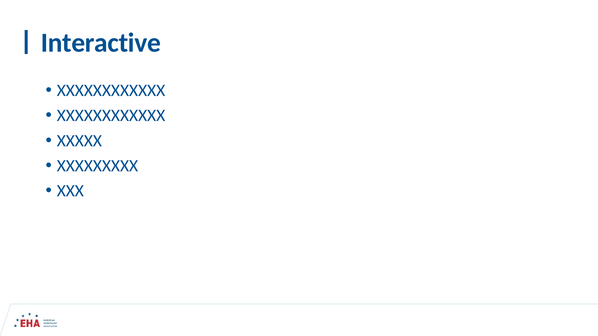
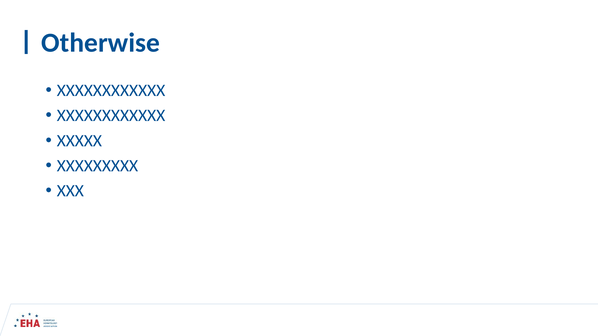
Interactive: Interactive -> Otherwise (101, 43)
